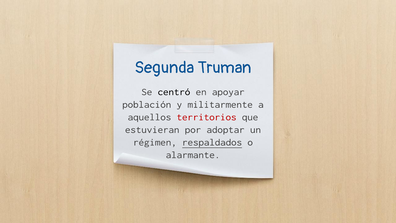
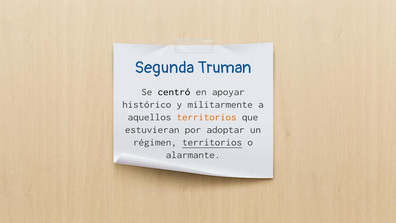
población: población -> histórico (147, 104)
territorios colour: red -> orange (207, 117)
régimen respaldados: respaldados -> territorios (212, 142)
